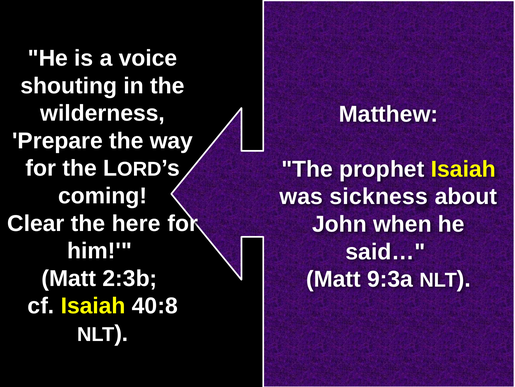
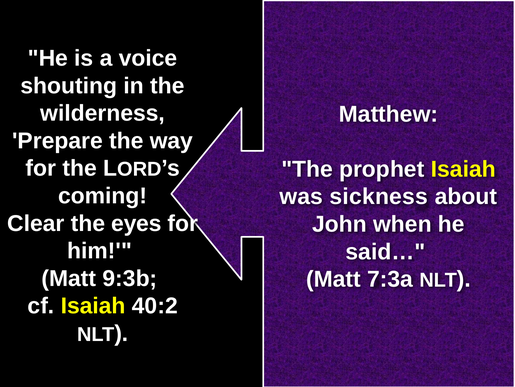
here: here -> eyes (136, 223)
2:3b: 2:3b -> 9:3b (130, 278)
9:3a: 9:3a -> 7:3a (390, 279)
40:8: 40:8 -> 40:2 (155, 305)
